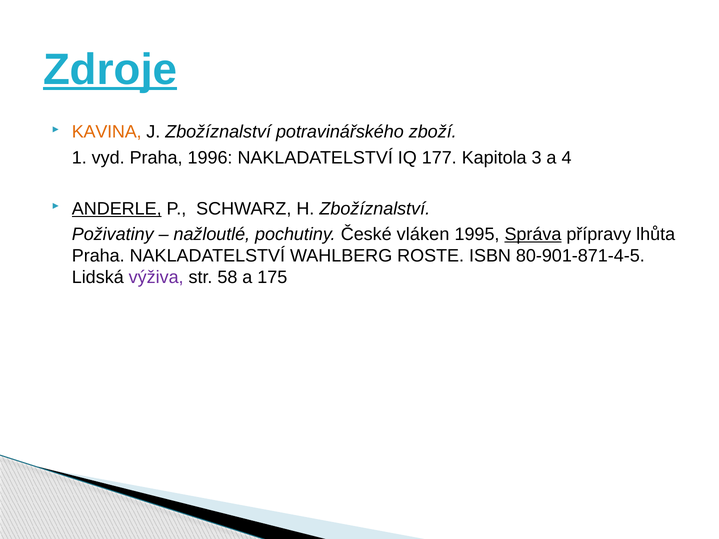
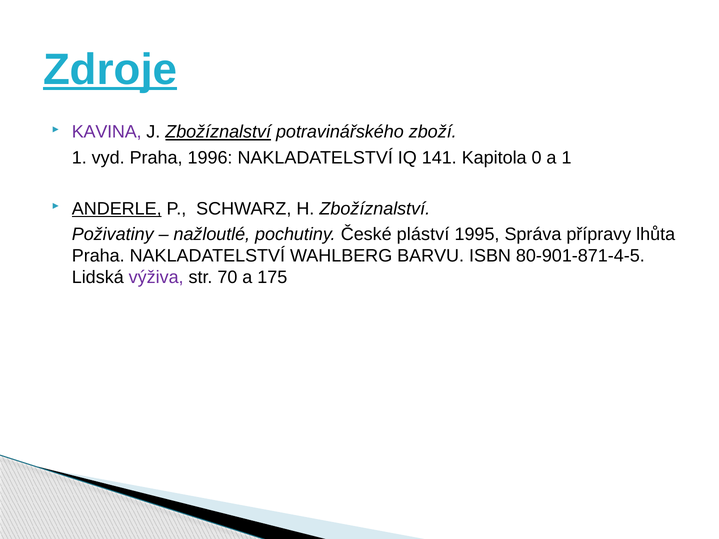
KAVINA colour: orange -> purple (107, 132)
Zbožíznalství underline: none -> present (218, 132)
177: 177 -> 141 (439, 158)
3: 3 -> 0 (537, 158)
a 4: 4 -> 1 (567, 158)
vláken: vláken -> pláství (423, 234)
Správa underline: present -> none (533, 234)
ROSTE: ROSTE -> BARVU (431, 256)
58: 58 -> 70 (227, 277)
